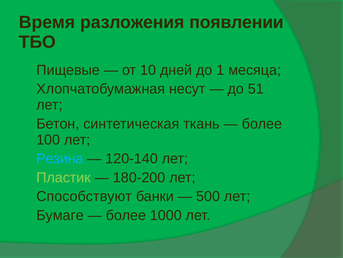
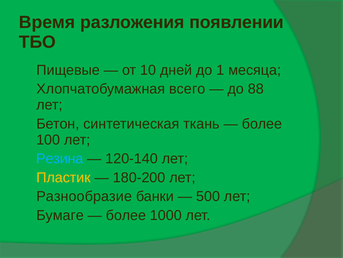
несут: несут -> всего (187, 89)
51: 51 -> 88 (256, 89)
Пластик colour: light green -> yellow (64, 177)
Способствуют: Способствуют -> Разнообразие (84, 196)
